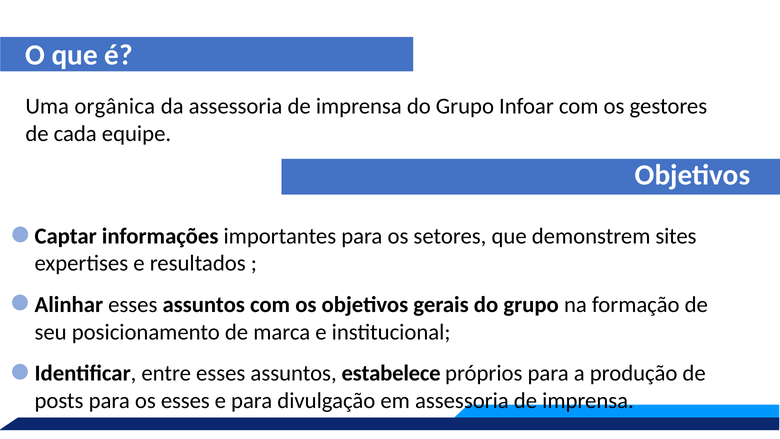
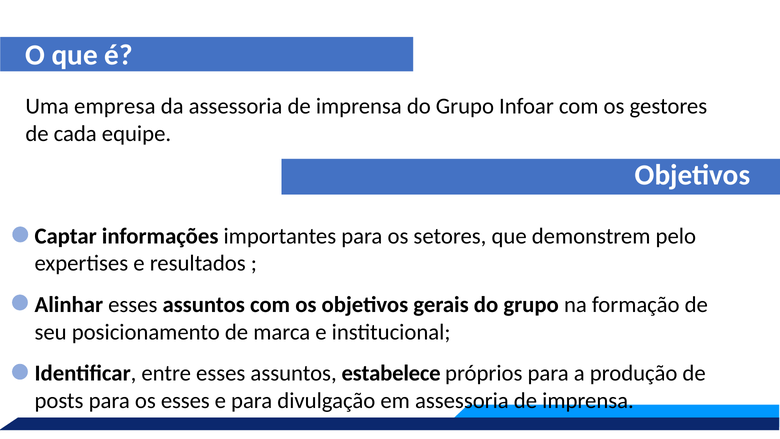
orgânica: orgânica -> empresa (115, 106)
sites: sites -> pelo (676, 236)
